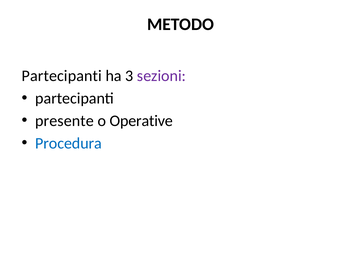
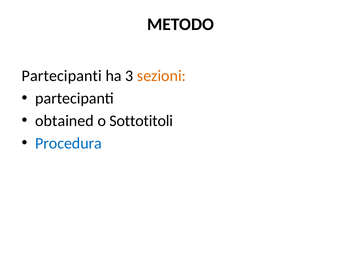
sezioni colour: purple -> orange (162, 76)
presente: presente -> obtained (65, 121)
Operative: Operative -> Sottotitoli (141, 121)
